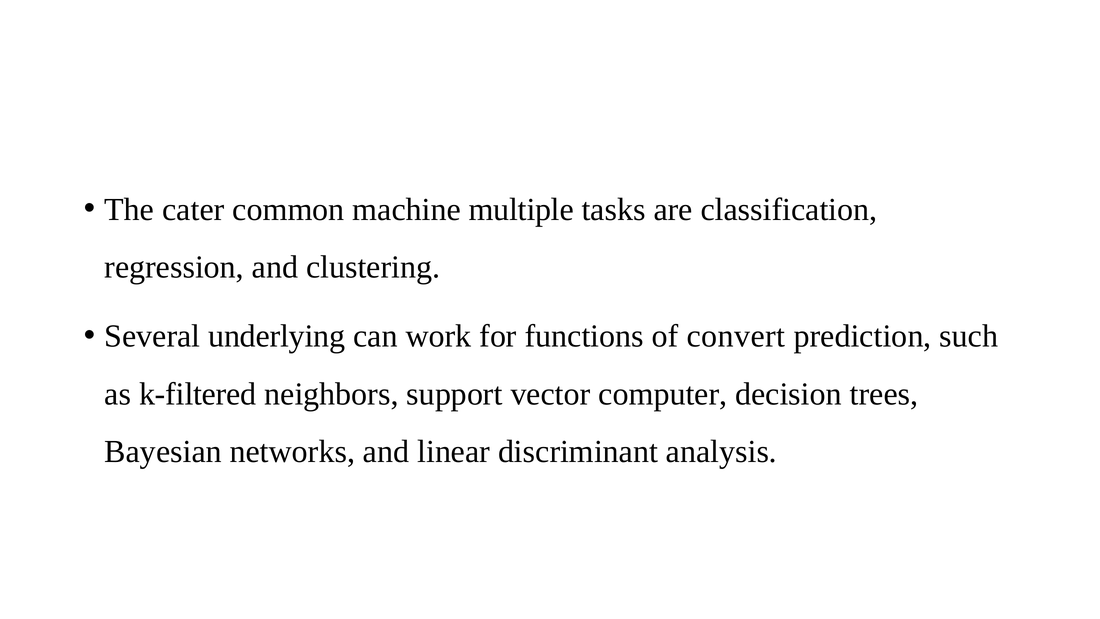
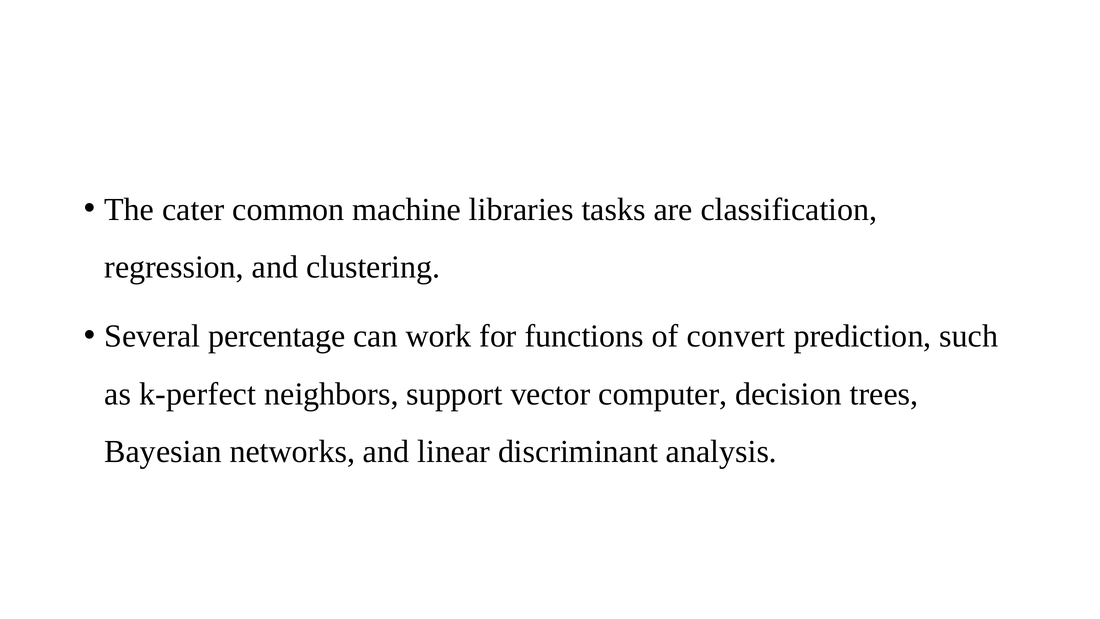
multiple: multiple -> libraries (521, 209)
underlying: underlying -> percentage (277, 336)
k-filtered: k-filtered -> k-perfect (198, 394)
